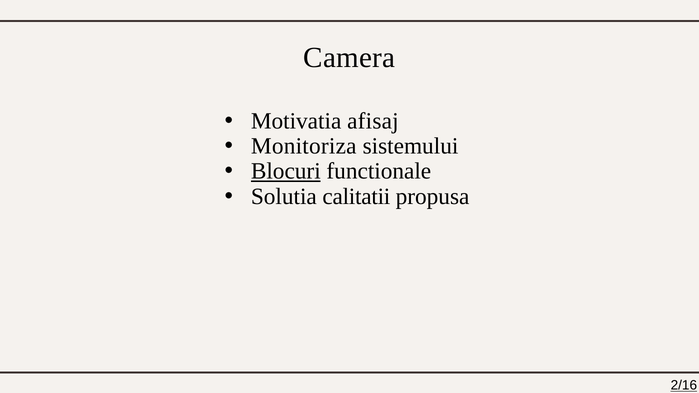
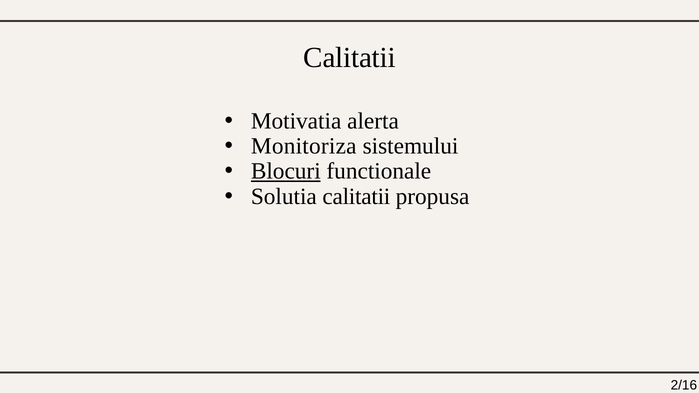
Camera: Camera -> Calitatii (350, 58)
afisaj: afisaj -> alerta (373, 121)
2/16 underline: present -> none (684, 386)
